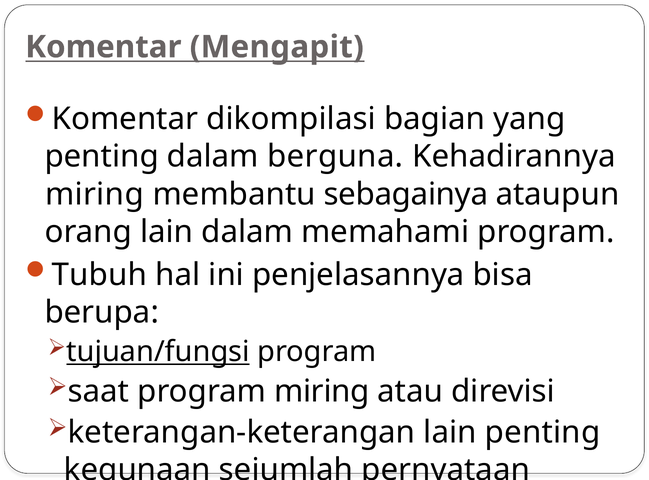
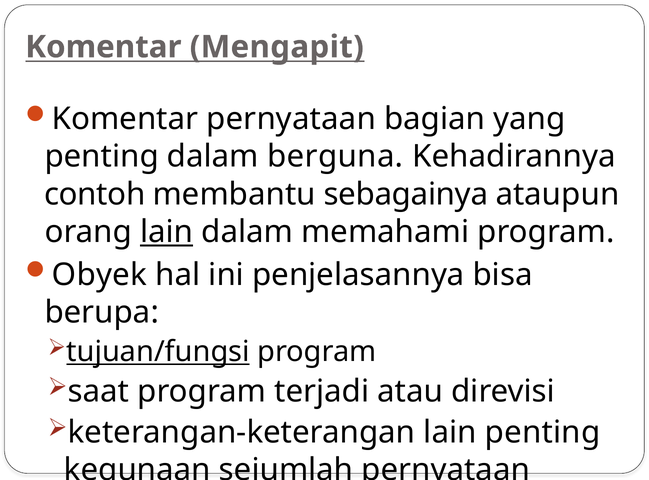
Komentar dikompilasi: dikompilasi -> pernyataan (291, 119)
miring: miring -> contoh (95, 194)
lain underline: none -> present (167, 232)
Tubuh: Tubuh -> Obyek (99, 275)
program miring: miring -> terjadi (322, 391)
